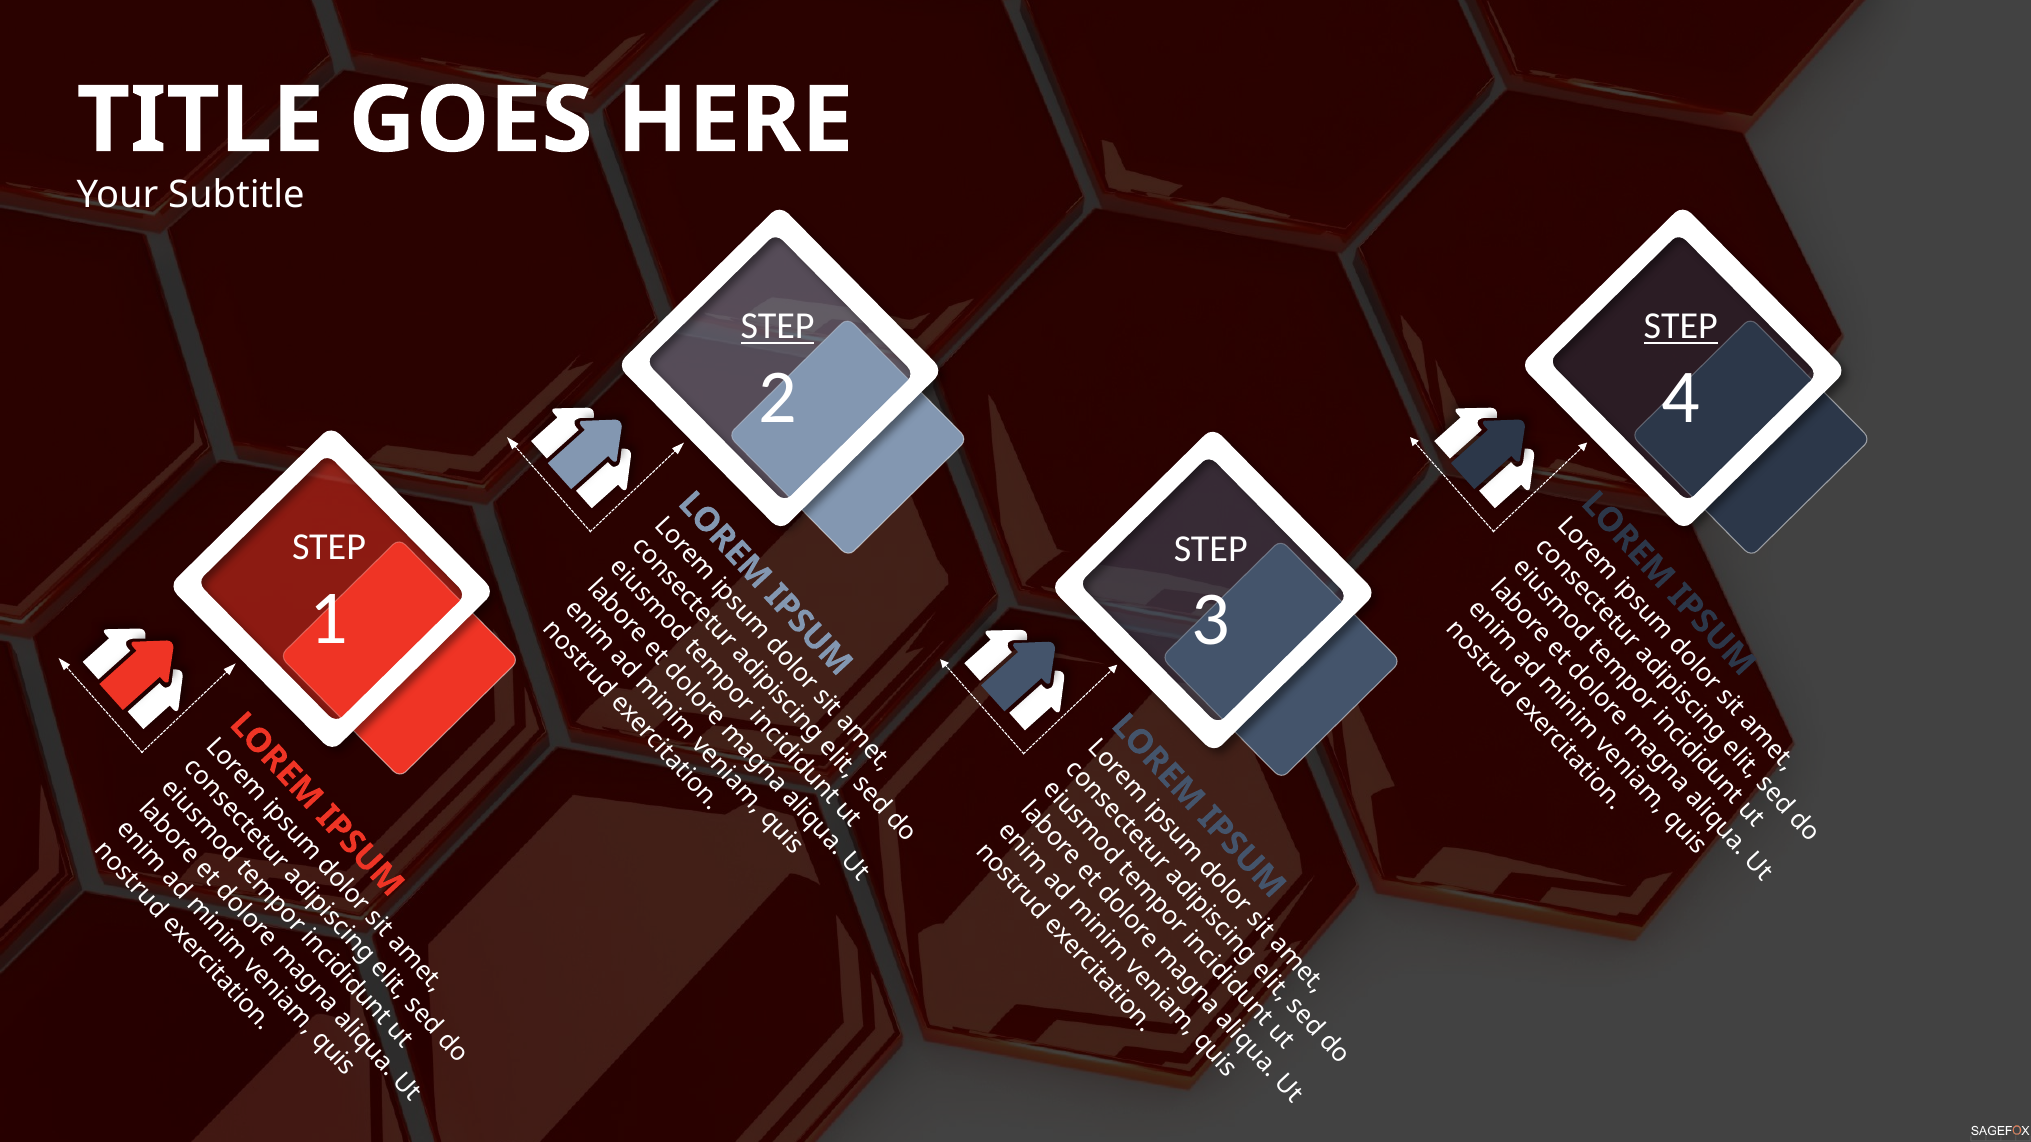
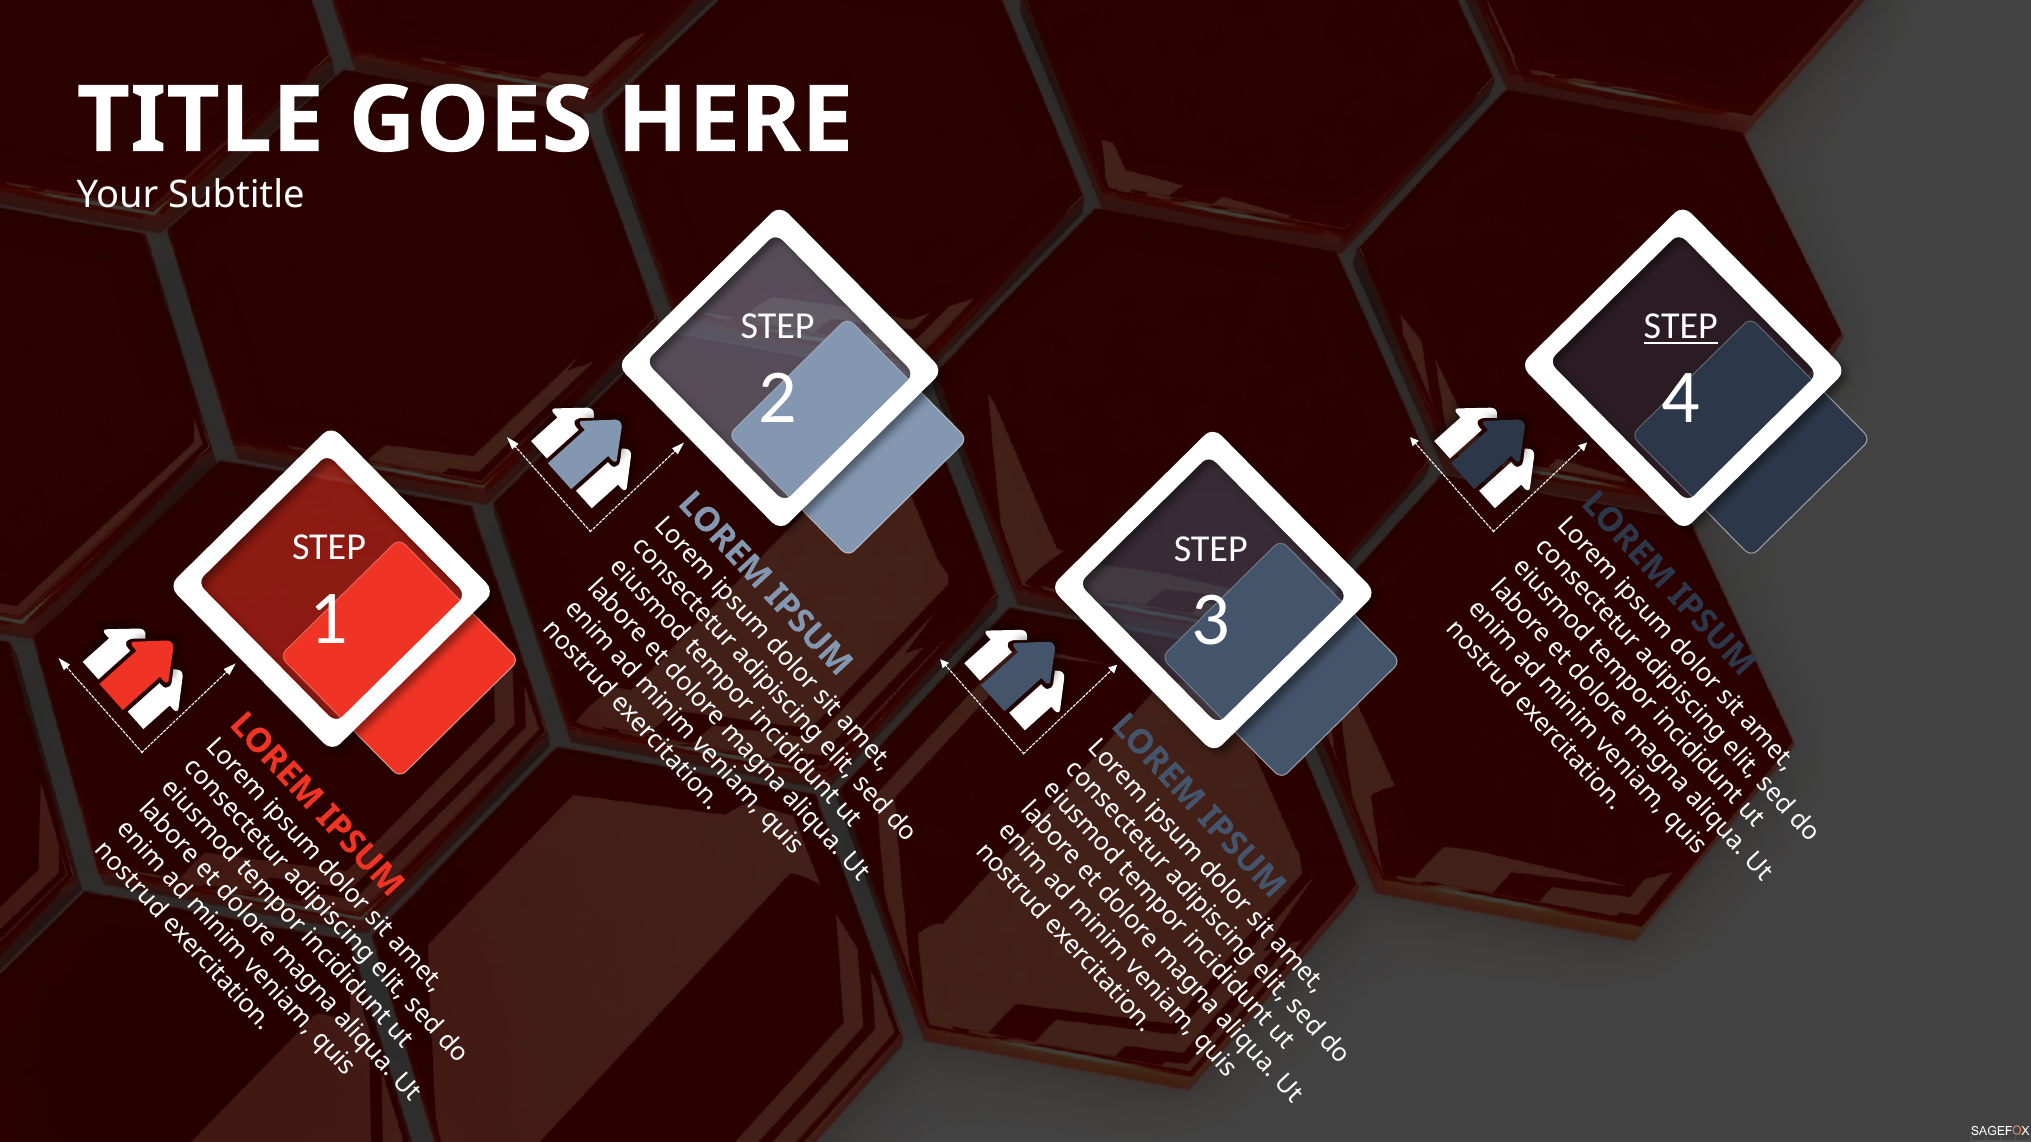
STEP underline: present -> none (778, 327)
